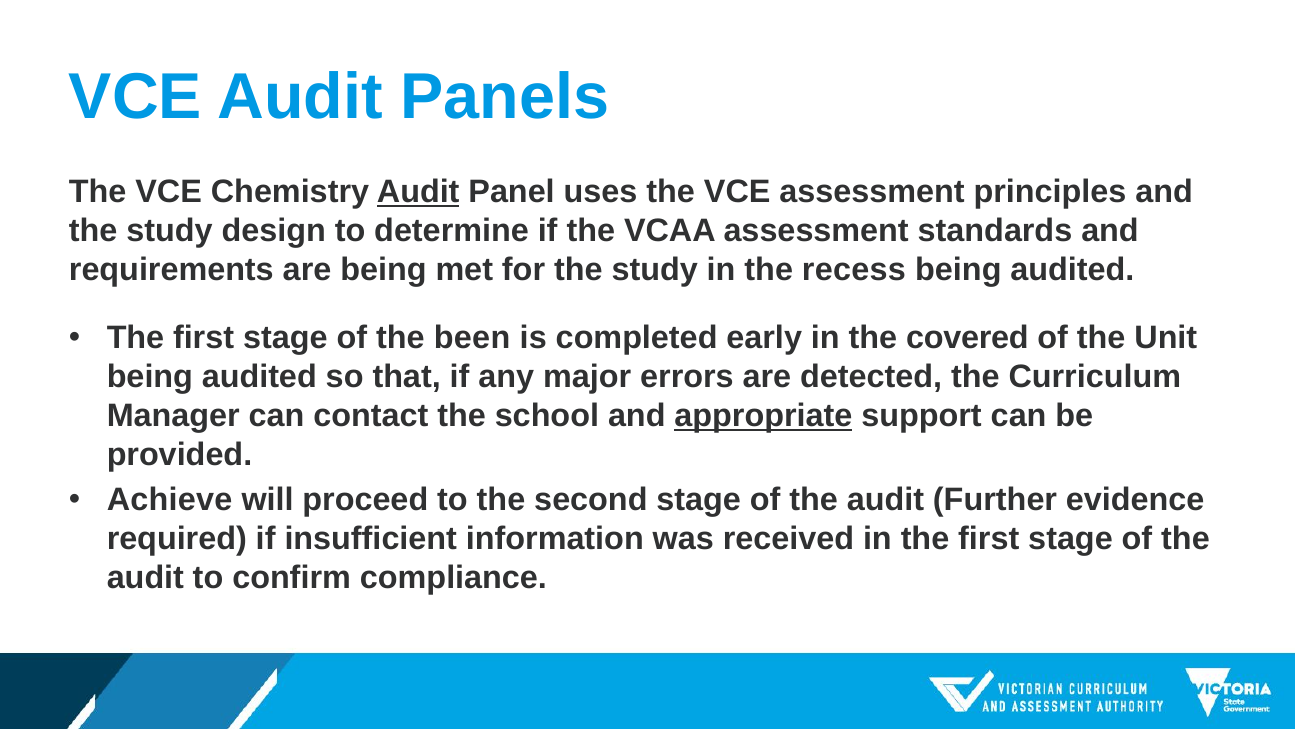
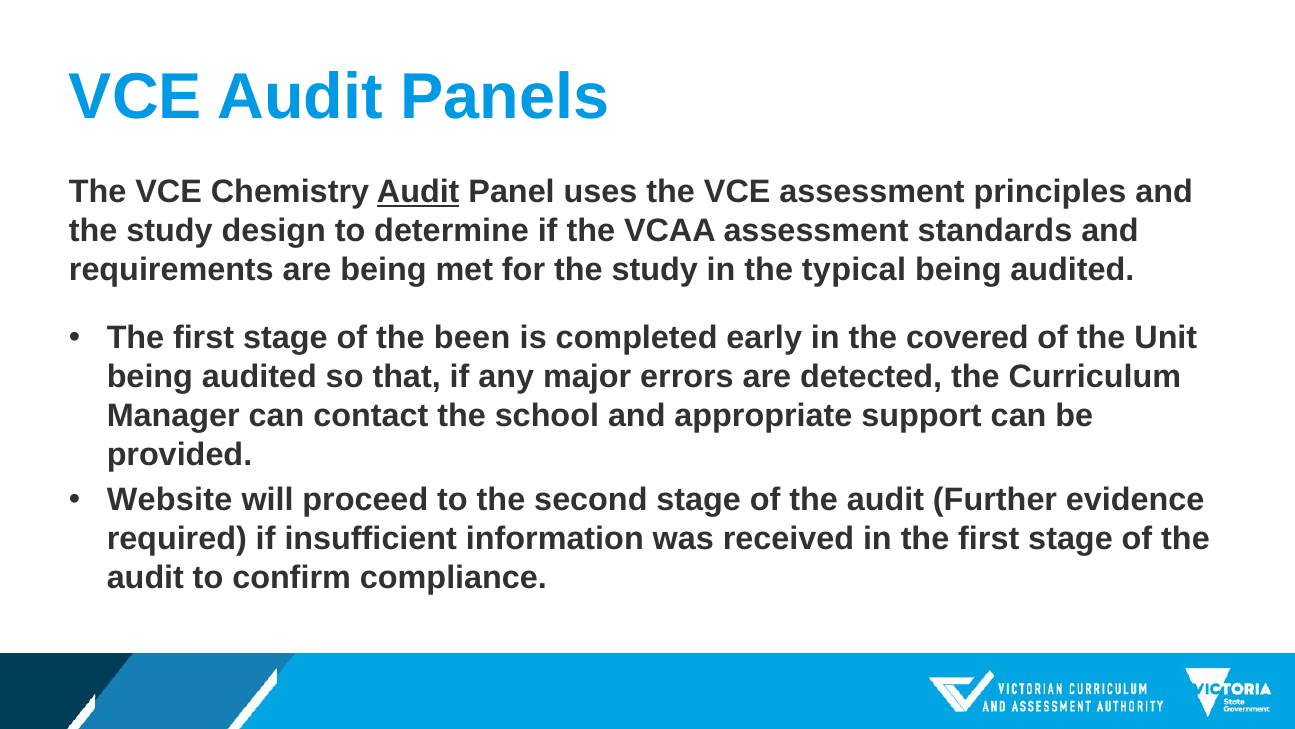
recess: recess -> typical (854, 270)
appropriate underline: present -> none (763, 416)
Achieve: Achieve -> Website (170, 500)
